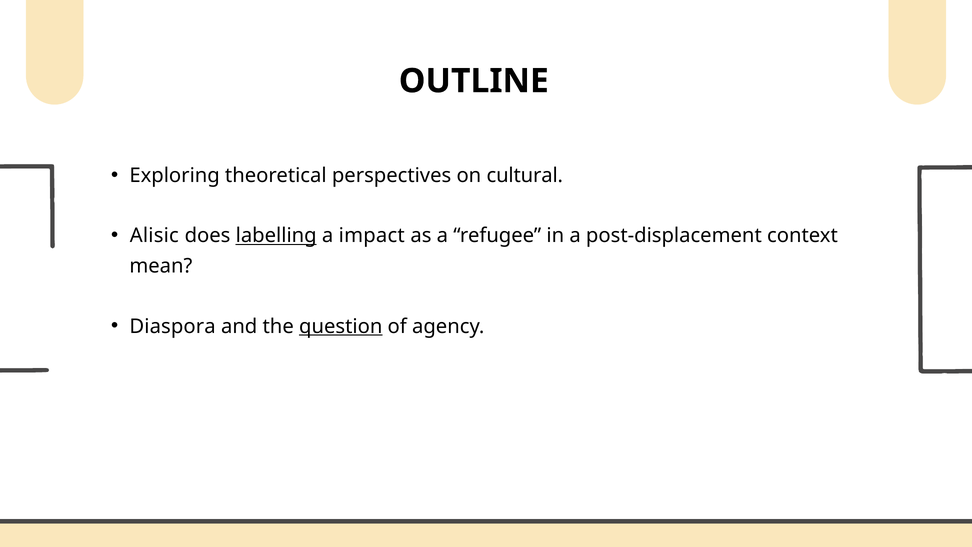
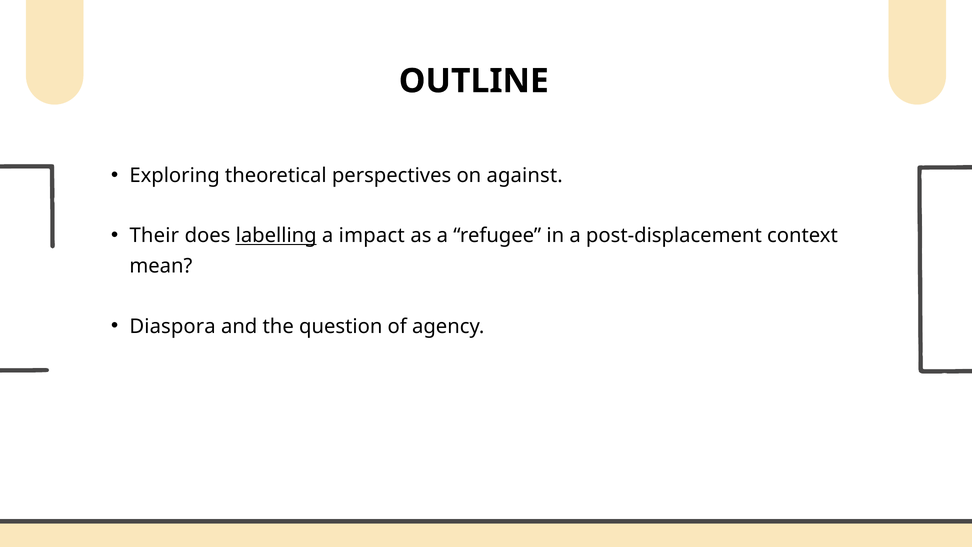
cultural: cultural -> against (525, 175)
Alisic: Alisic -> Their (154, 236)
question underline: present -> none (341, 326)
